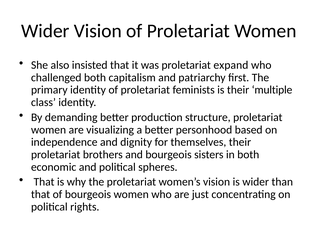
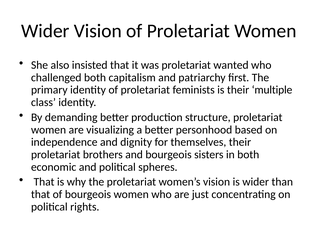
expand: expand -> wanted (231, 65)
